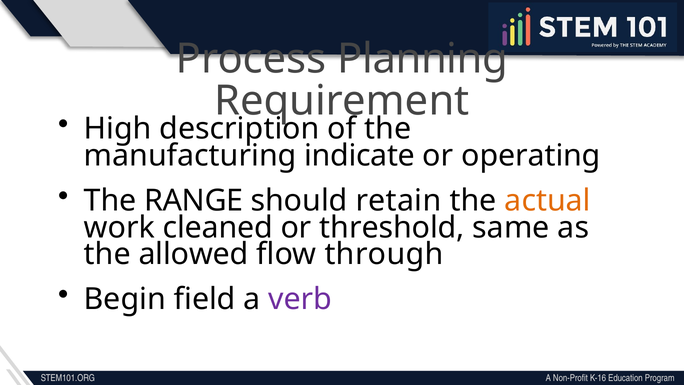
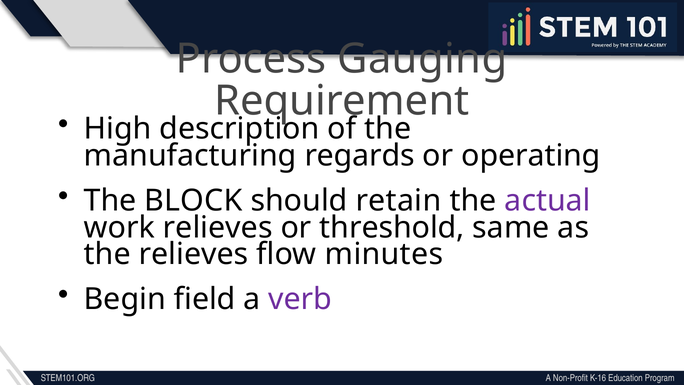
Planning: Planning -> Gauging (422, 59)
indicate: indicate -> regards (360, 155)
RANGE: RANGE -> BLOCK (193, 201)
actual colour: orange -> purple (548, 201)
work cleaned: cleaned -> relieves (218, 227)
the allowed: allowed -> relieves (194, 254)
through: through -> minutes (384, 254)
